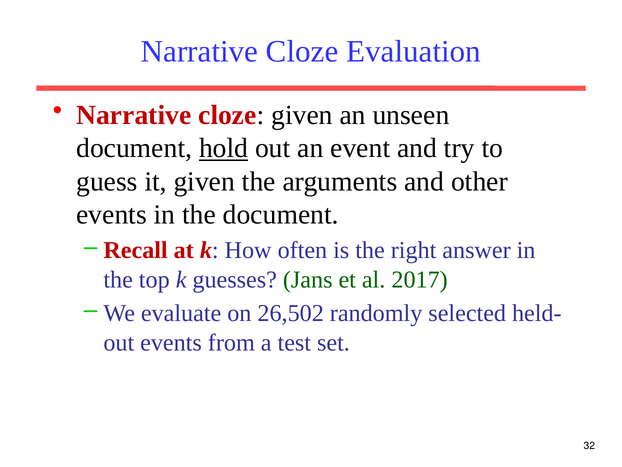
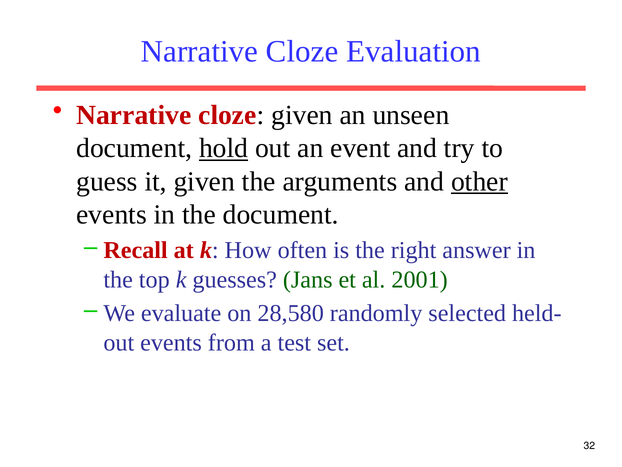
other underline: none -> present (479, 181)
2017: 2017 -> 2001 (420, 279)
26,502: 26,502 -> 28,580 (291, 313)
